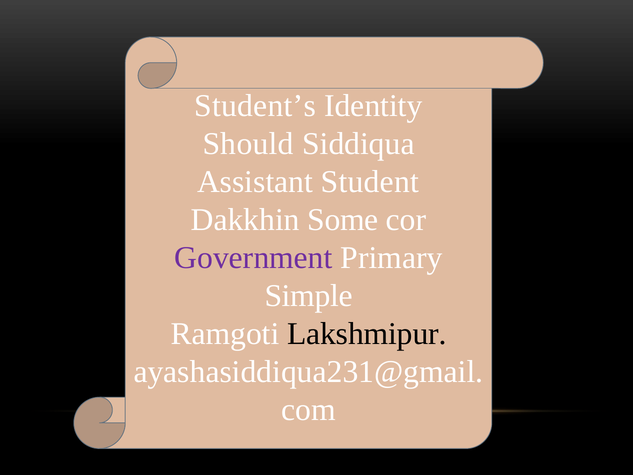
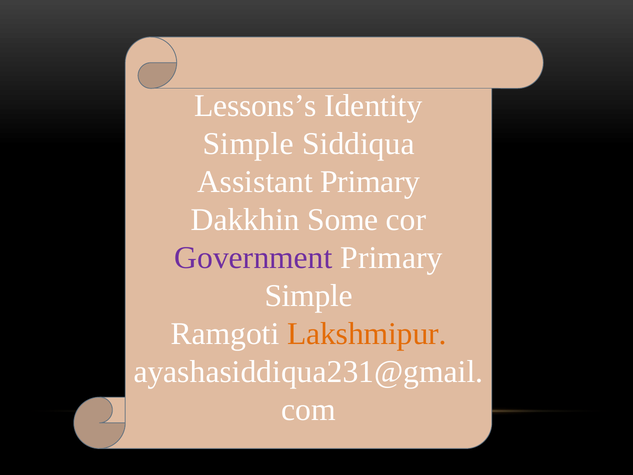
Student’s: Student’s -> Lessons’s (255, 106)
Should: Should -> Simple (248, 144)
Assistant Student: Student -> Primary (370, 182)
Lakshmipur colour: black -> orange (367, 334)
